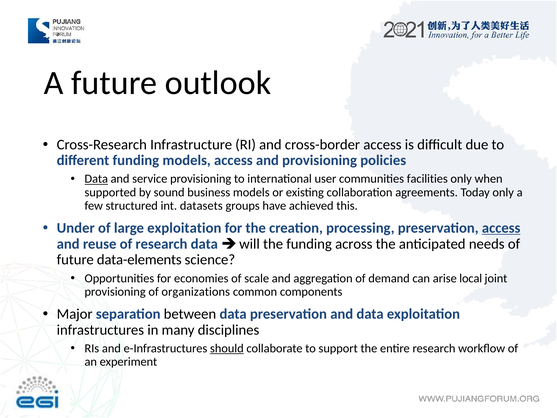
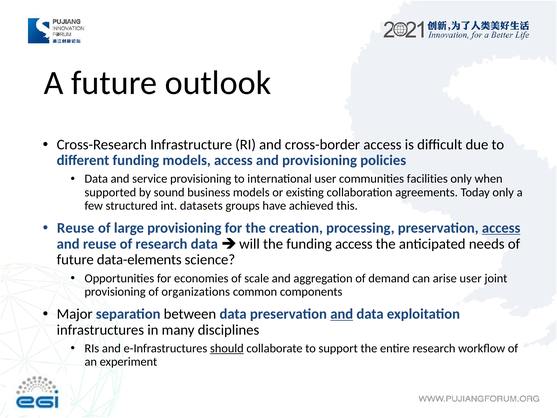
Data underline: present -> none (96, 179)
Under: Under -> Reuse (76, 228)
large exploitation: exploitation -> provisioning (184, 228)
funding across: across -> access (354, 244)
arise local: local -> user (471, 278)
and underline: none -> present (342, 314)
